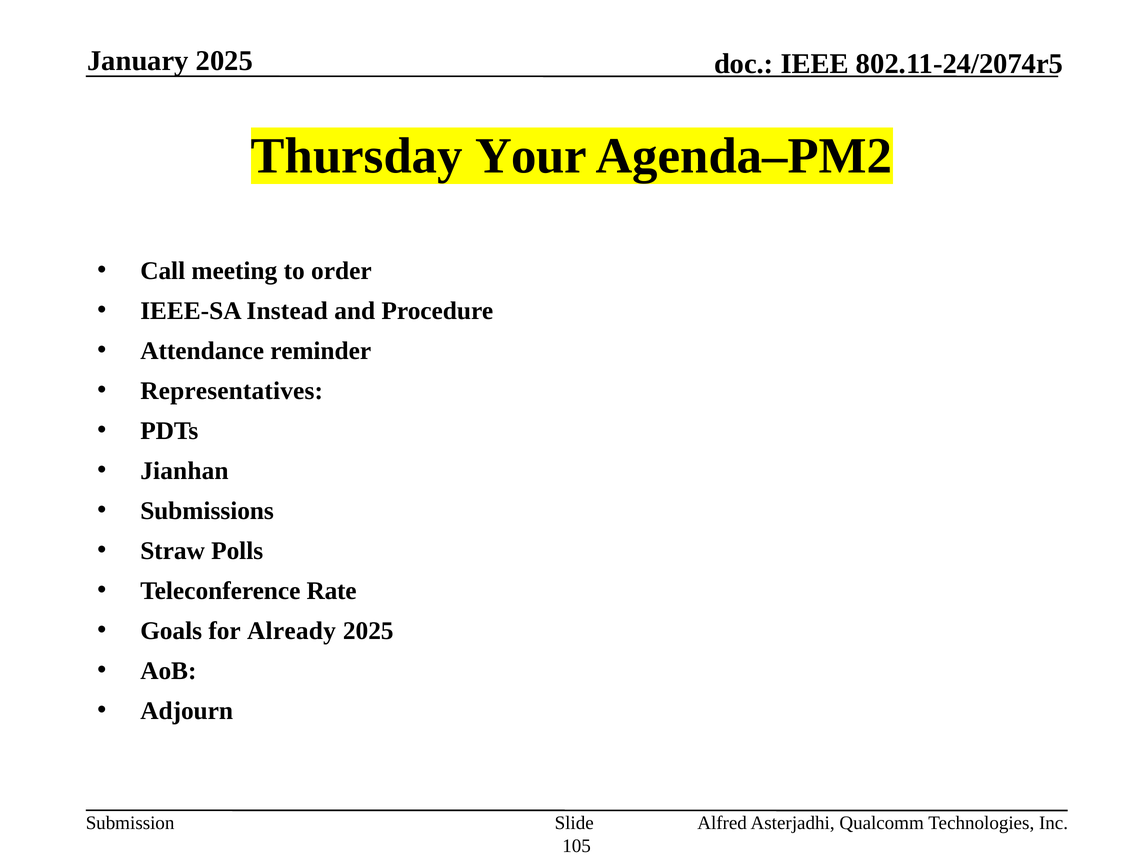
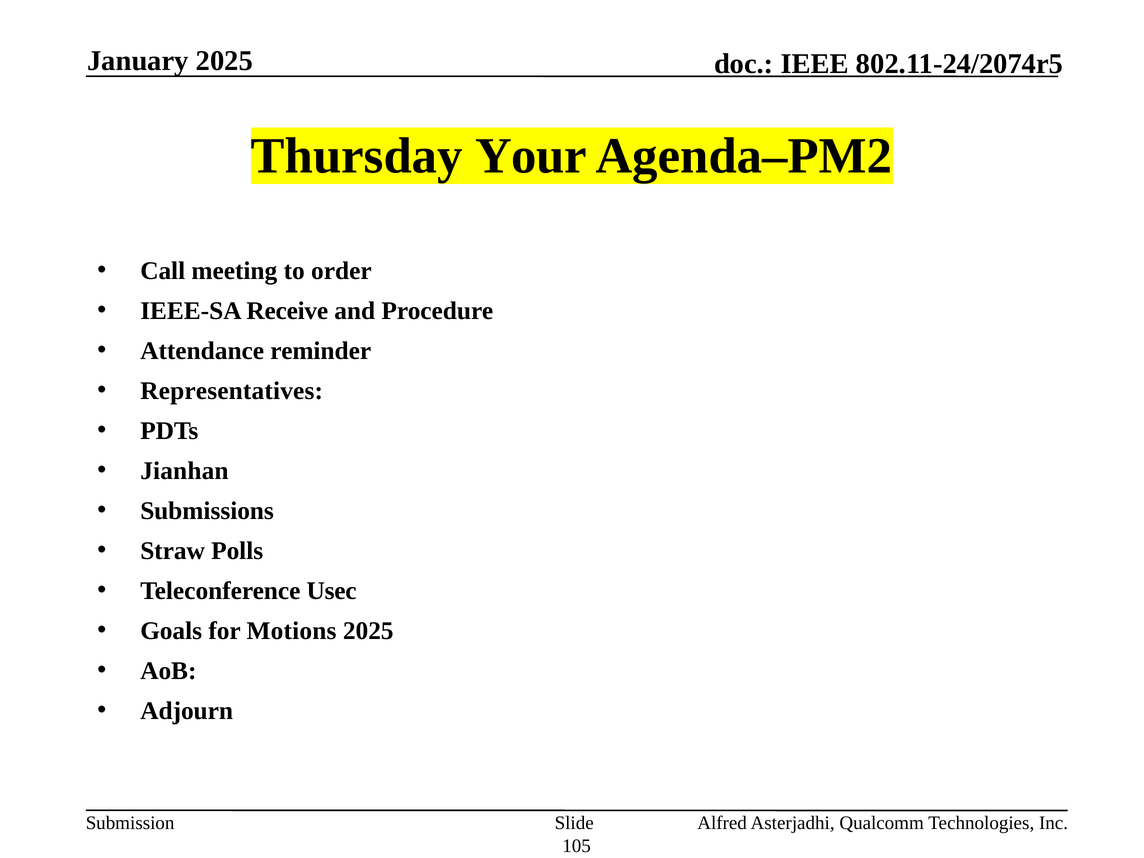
Instead: Instead -> Receive (287, 311)
Rate: Rate -> Usec (332, 591)
Already: Already -> Motions (292, 631)
